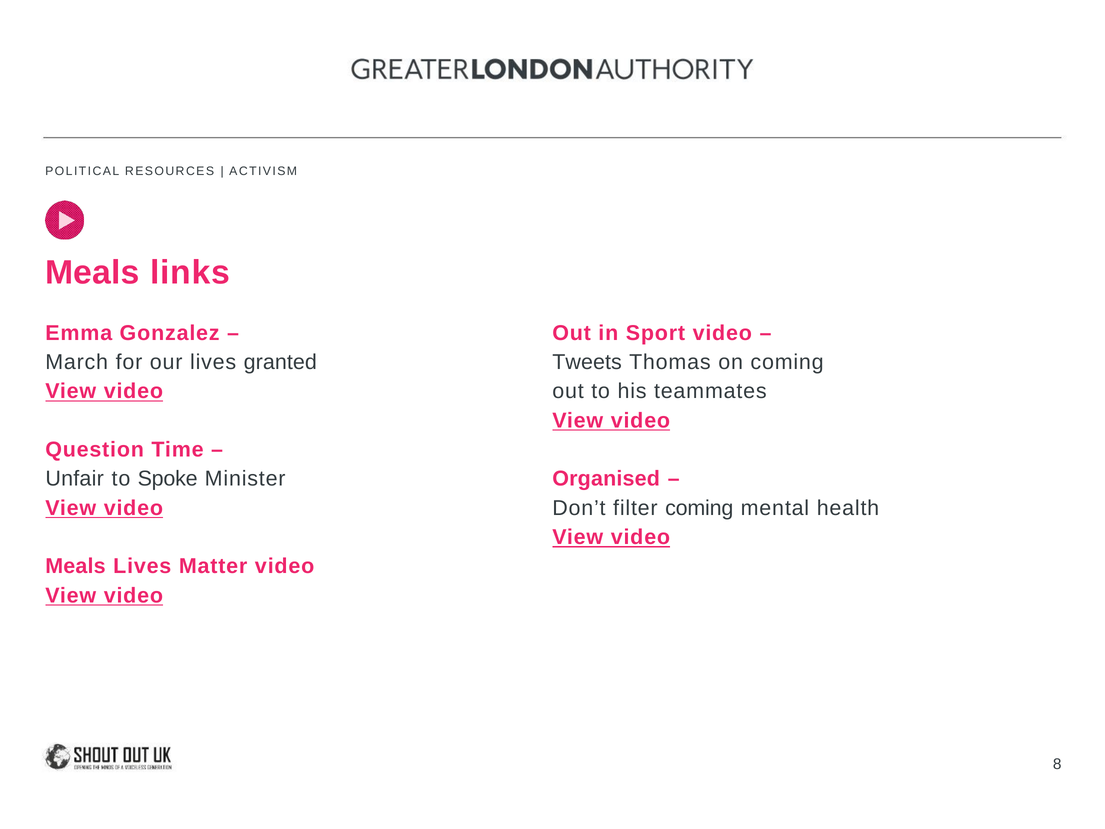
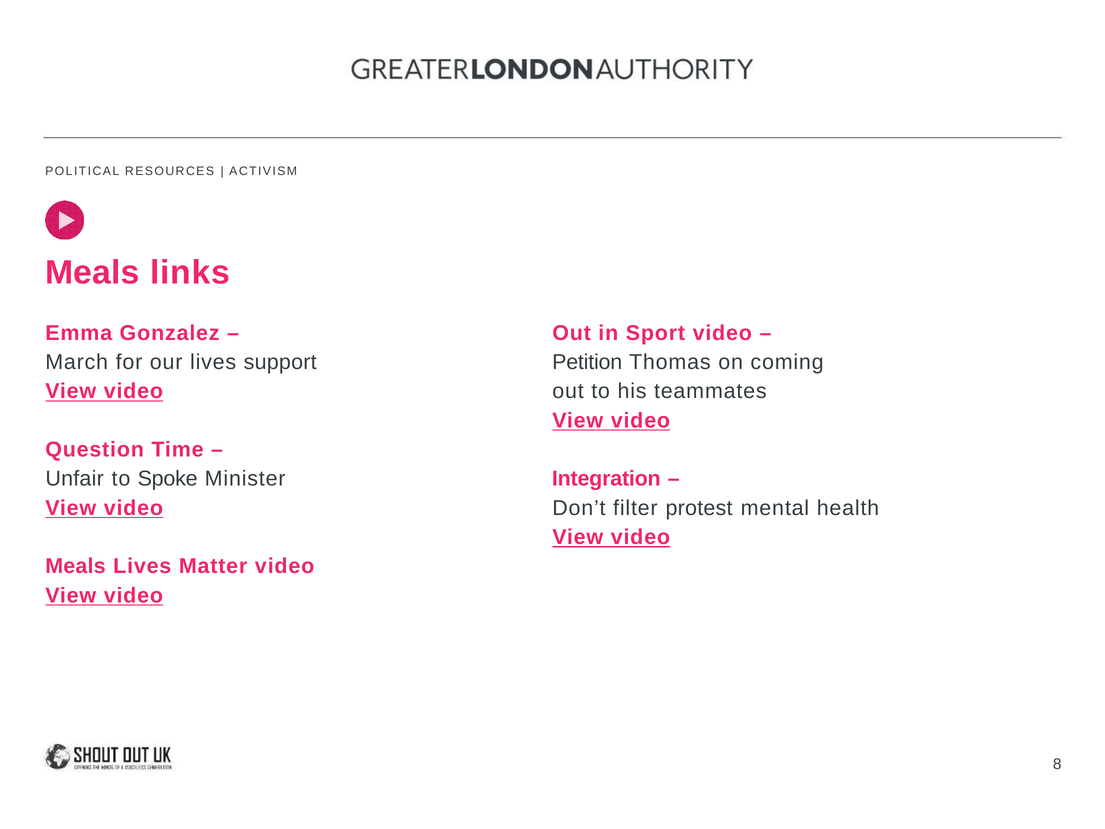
granted: granted -> support (280, 362)
Tweets: Tweets -> Petition (587, 362)
Organised: Organised -> Integration (606, 479)
filter coming: coming -> protest (699, 508)
